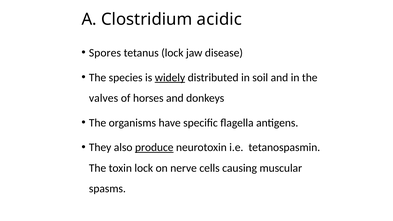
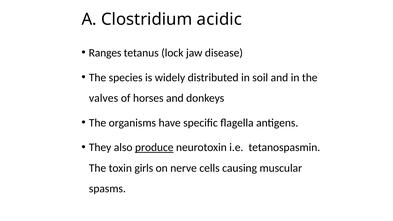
Spores: Spores -> Ranges (105, 53)
widely underline: present -> none (170, 78)
toxin lock: lock -> girls (144, 168)
